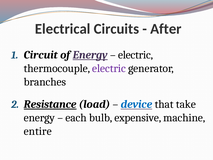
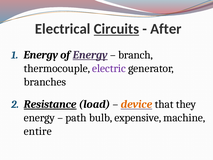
Circuits underline: none -> present (116, 29)
Circuit: Circuit -> Energy (41, 55)
electric: electric -> branch (136, 55)
device colour: blue -> orange (136, 104)
take: take -> they (186, 104)
each: each -> path (76, 118)
